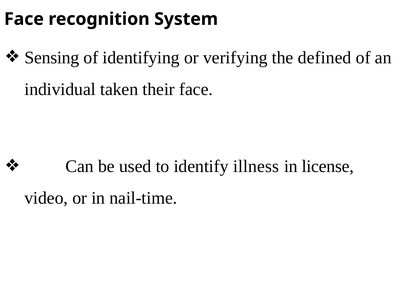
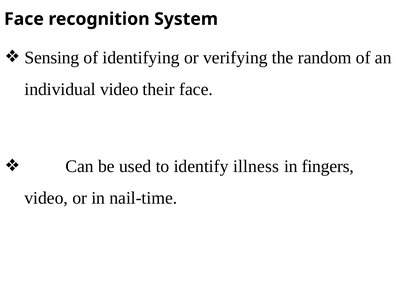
defined: defined -> random (325, 58)
individual taken: taken -> video (119, 89)
license: license -> fingers (328, 166)
